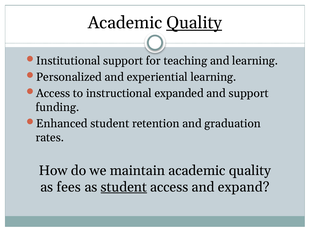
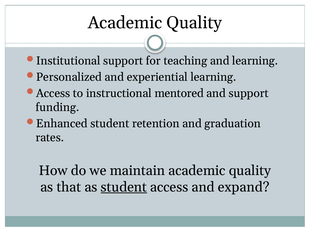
Quality underline: present -> none (194, 23)
expanded: expanded -> mentored (179, 94)
fees: fees -> that (69, 187)
